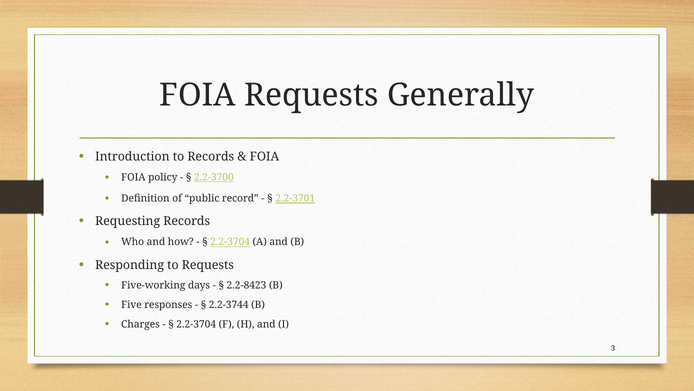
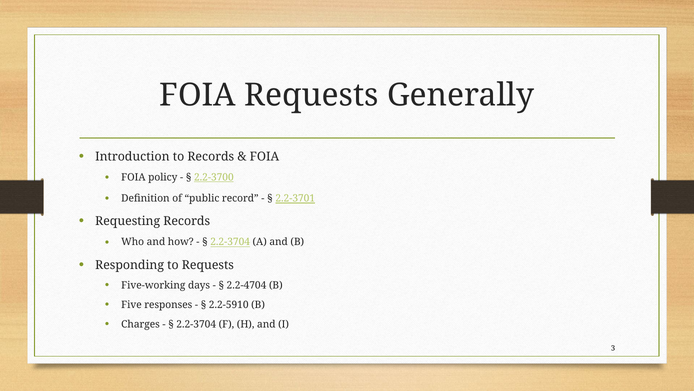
2.2-8423: 2.2-8423 -> 2.2-4704 (246, 285)
2.2-3744: 2.2-3744 -> 2.2-5910 (229, 305)
